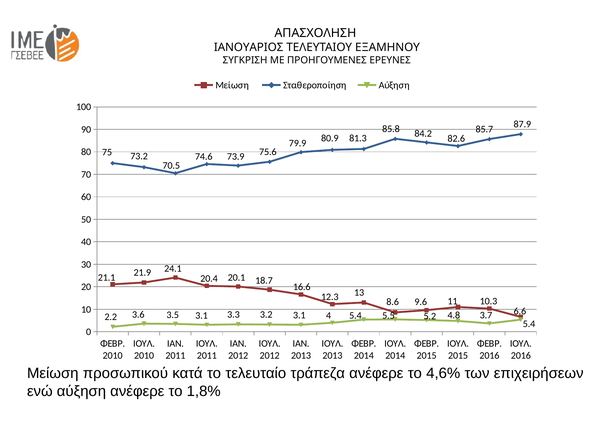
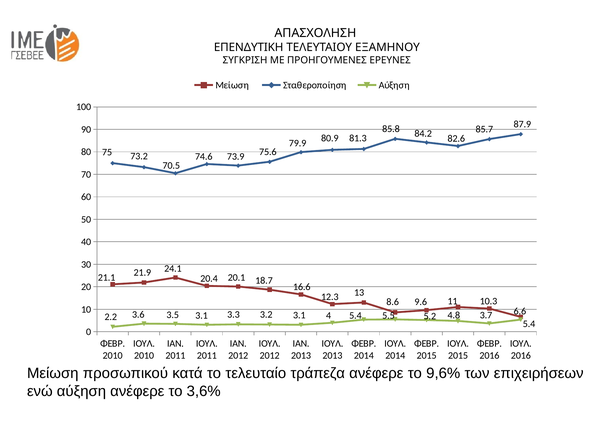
ΙΑΝΟΥΑΡΙΟΣ: ΙΑΝΟΥΑΡΙΟΣ -> ΕΠΕΝΔΥΤΙΚΗ (249, 47)
4,6%: 4,6% -> 9,6% (443, 373)
1,8%: 1,8% -> 3,6% (204, 391)
